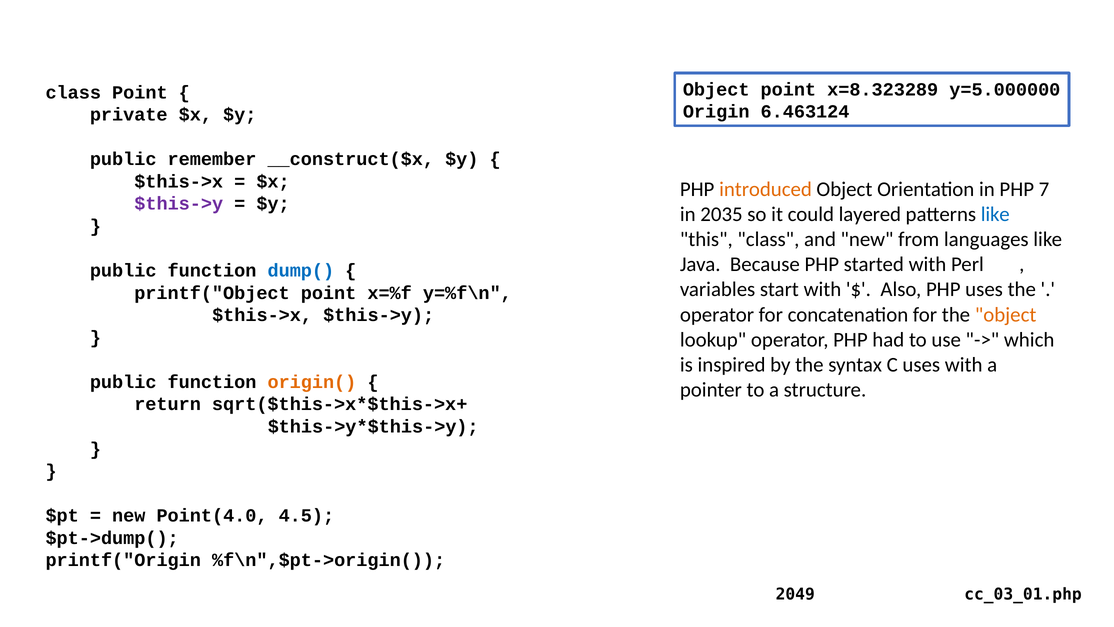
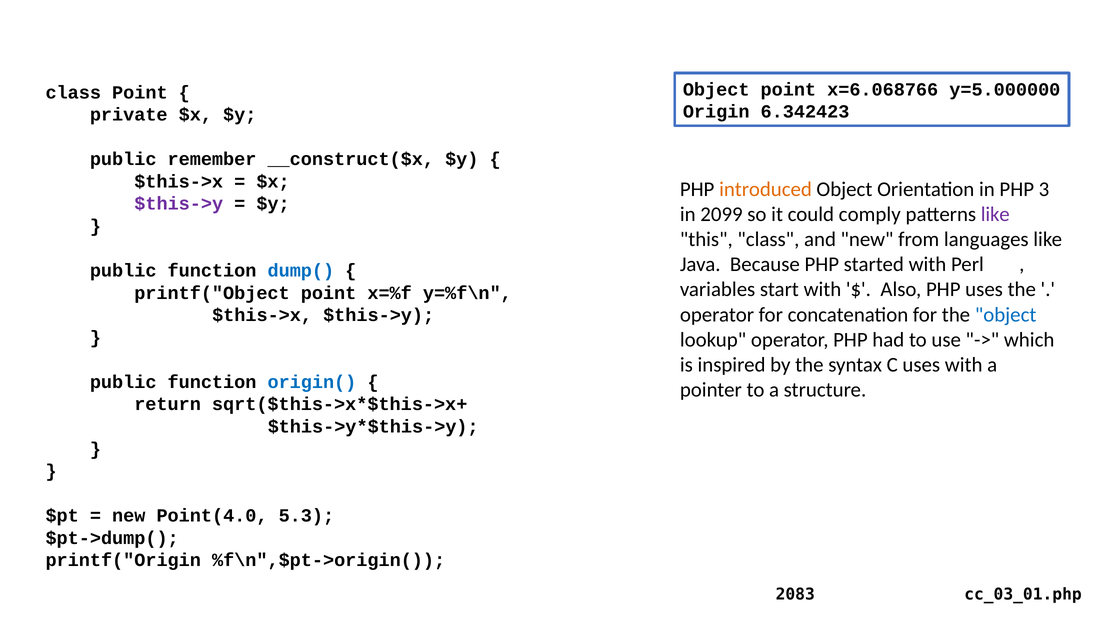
x=8.323289: x=8.323289 -> x=6.068766 (883, 90)
6.463124: 6.463124 -> 6.342423 (805, 112)
7: 7 -> 3 (1044, 189)
2035: 2035 -> 2099 (722, 214)
layered: layered -> comply (870, 214)
like colour: blue -> purple (995, 214)
object colour: orange -> blue (1006, 314)
origin( colour: orange -> blue (312, 382)
4.5: 4.5 -> 5.3 (306, 515)
2049: 2049 -> 2083 (795, 594)
